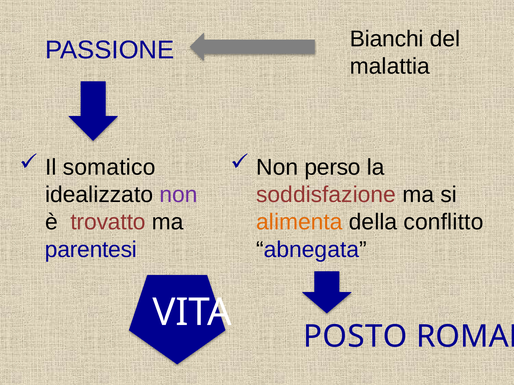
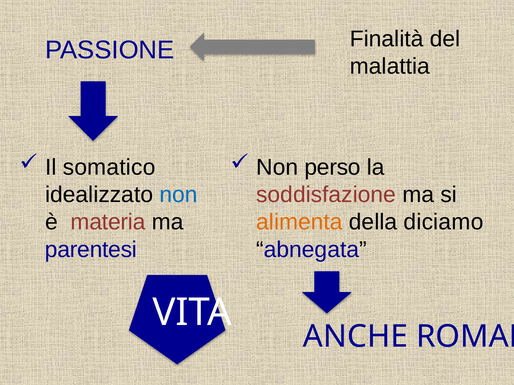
Bianchi: Bianchi -> Finalità (387, 39)
non colour: purple -> blue (178, 195)
trovatto: trovatto -> materia (108, 222)
conflitto: conflitto -> diciamo (443, 222)
POSTO: POSTO -> ANCHE (355, 337)
